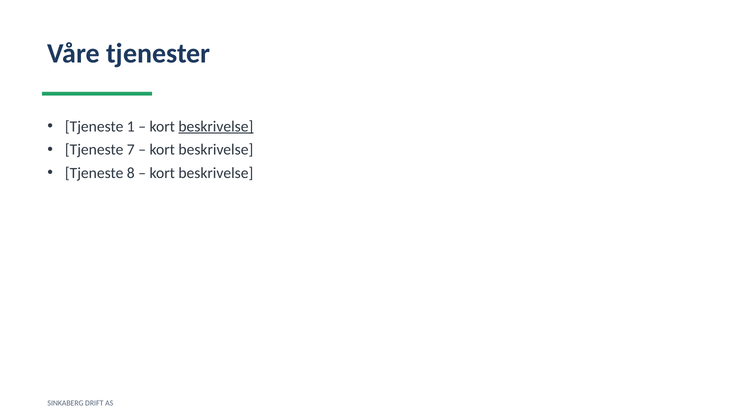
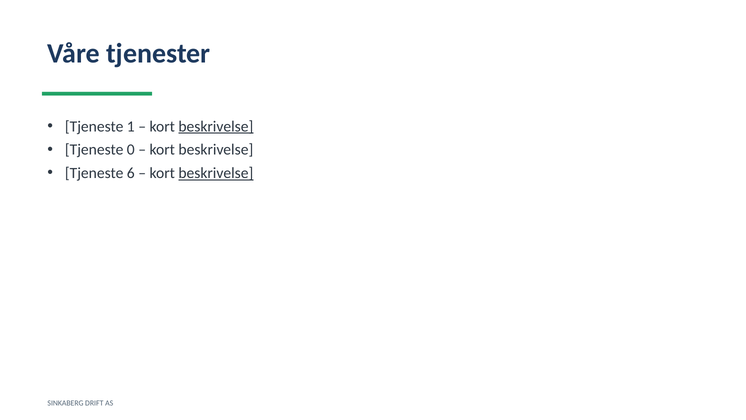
7: 7 -> 0 (131, 150)
8: 8 -> 6 (131, 173)
beskrivelse underline: none -> present (216, 173)
